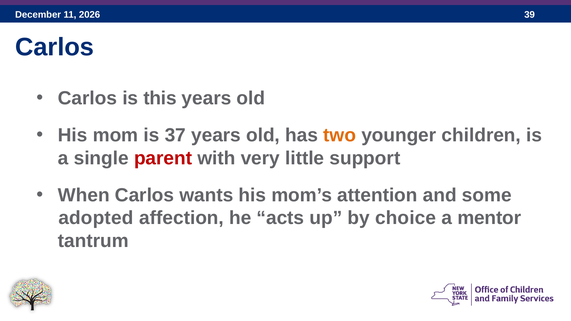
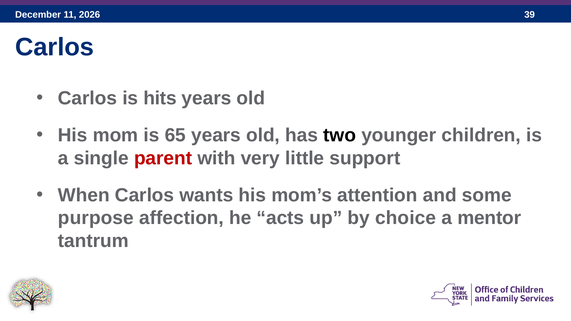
this: this -> hits (160, 98)
37: 37 -> 65 (175, 135)
two colour: orange -> black (340, 135)
adopted: adopted -> purpose (96, 218)
